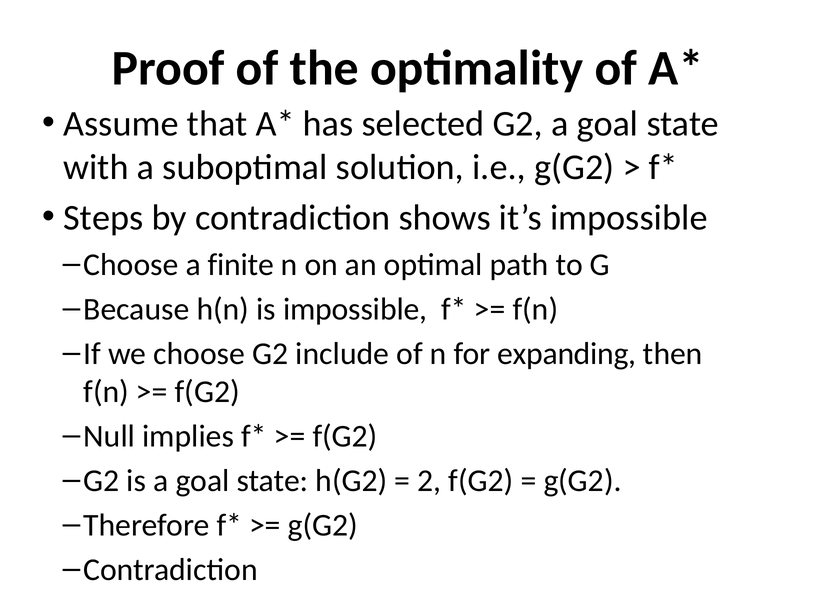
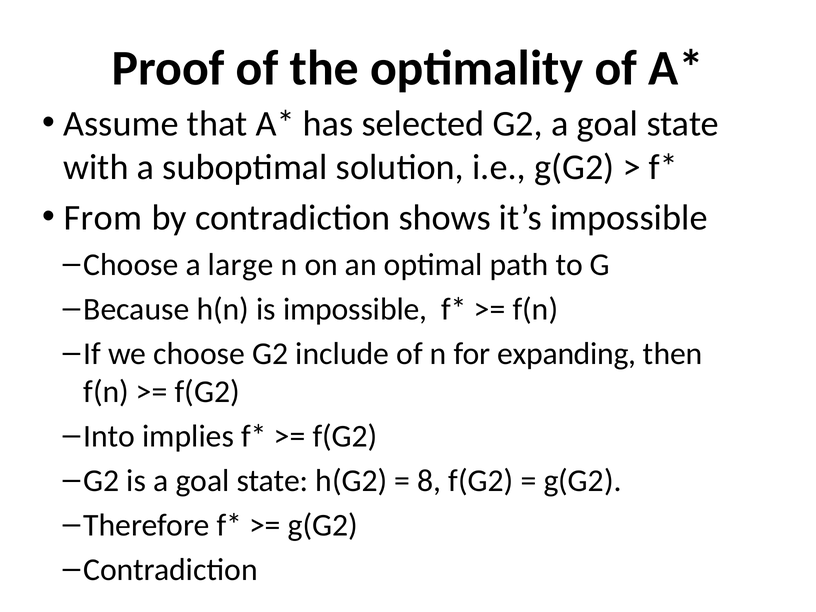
Steps: Steps -> From (103, 218)
finite: finite -> large (241, 265)
Null: Null -> Into (109, 436)
2: 2 -> 8 (429, 481)
